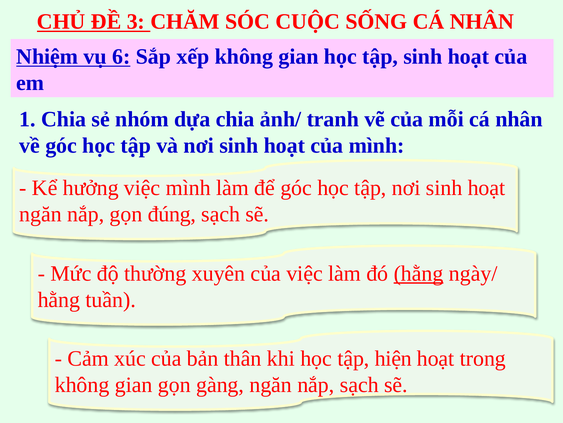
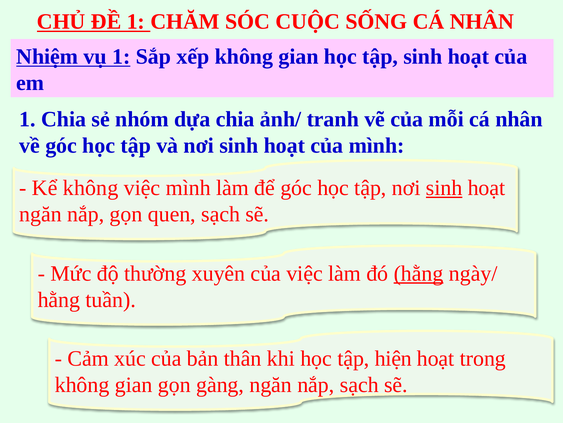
ĐỀ 3: 3 -> 1 (136, 22)
vụ 6: 6 -> 1 (121, 56)
Kể hưởng: hưởng -> không (91, 188)
sinh underline: none -> present (444, 188)
đúng: đúng -> quen (172, 214)
